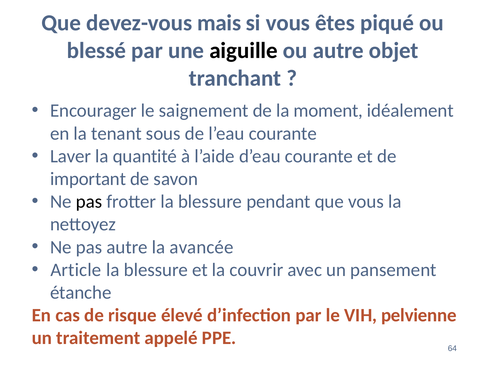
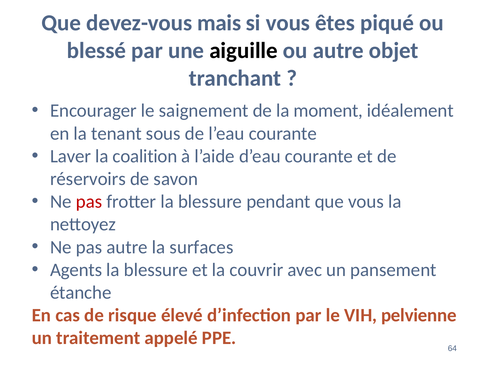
quantité: quantité -> coalition (145, 156)
important: important -> réservoirs (88, 179)
pas colour: black -> red (89, 201)
avancée: avancée -> surfaces (202, 247)
Article: Article -> Agents (76, 269)
